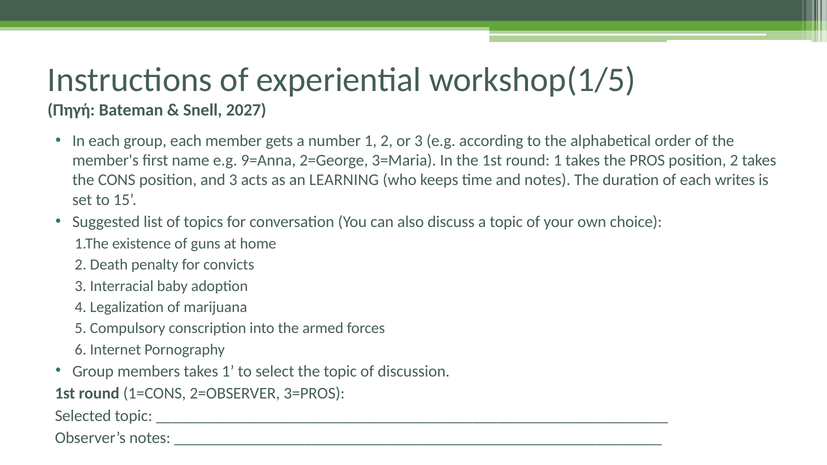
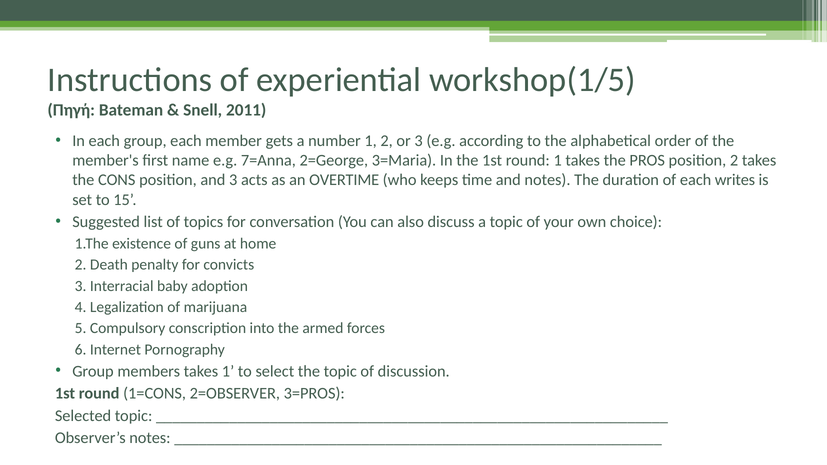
2027: 2027 -> 2011 (246, 110)
9=Anna: 9=Anna -> 7=Anna (268, 161)
LEARNING: LEARNING -> OVERTIME (344, 180)
